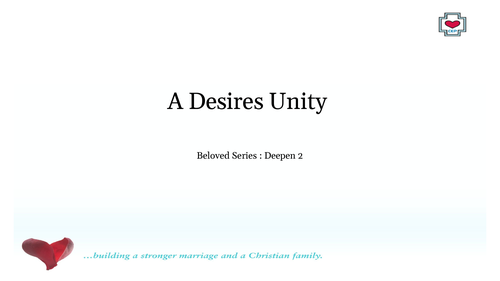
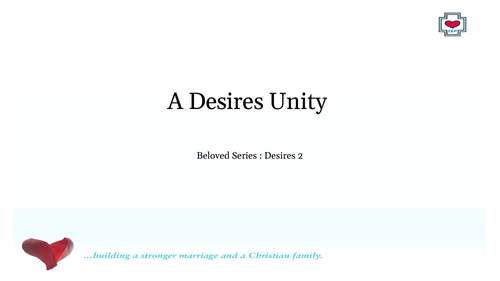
Deepen: Deepen -> Desires (280, 156)
